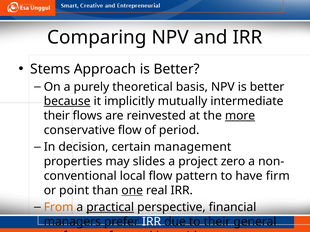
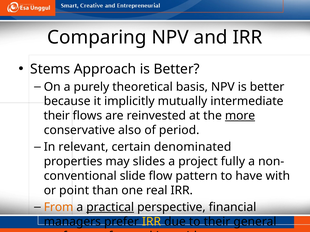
because underline: present -> none (67, 101)
conservative flow: flow -> also (130, 130)
decision: decision -> relevant (83, 147)
management: management -> denominated (193, 147)
zero: zero -> fully (233, 162)
local: local -> slide (133, 176)
have firm: firm -> with (278, 176)
one underline: present -> none (132, 191)
IRR colour: white -> yellow (152, 222)
